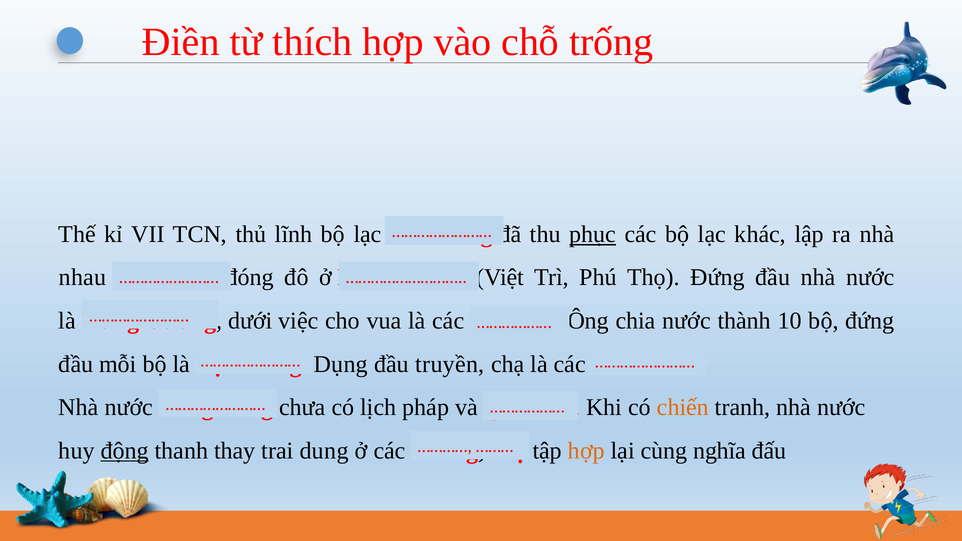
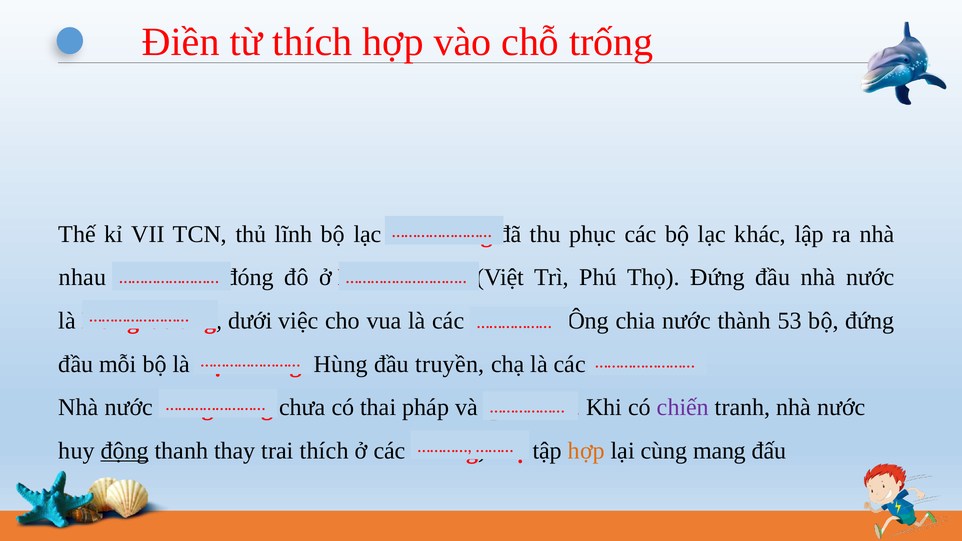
phục underline: present -> none (593, 234)
10: 10 -> 53 (790, 321)
Dụng: Dụng -> Hùng (341, 364)
lịch: lịch -> thai (378, 407)
chiến colour: orange -> purple (683, 407)
trai dung: dung -> thích (324, 451)
nghĩa: nghĩa -> mang (720, 451)
